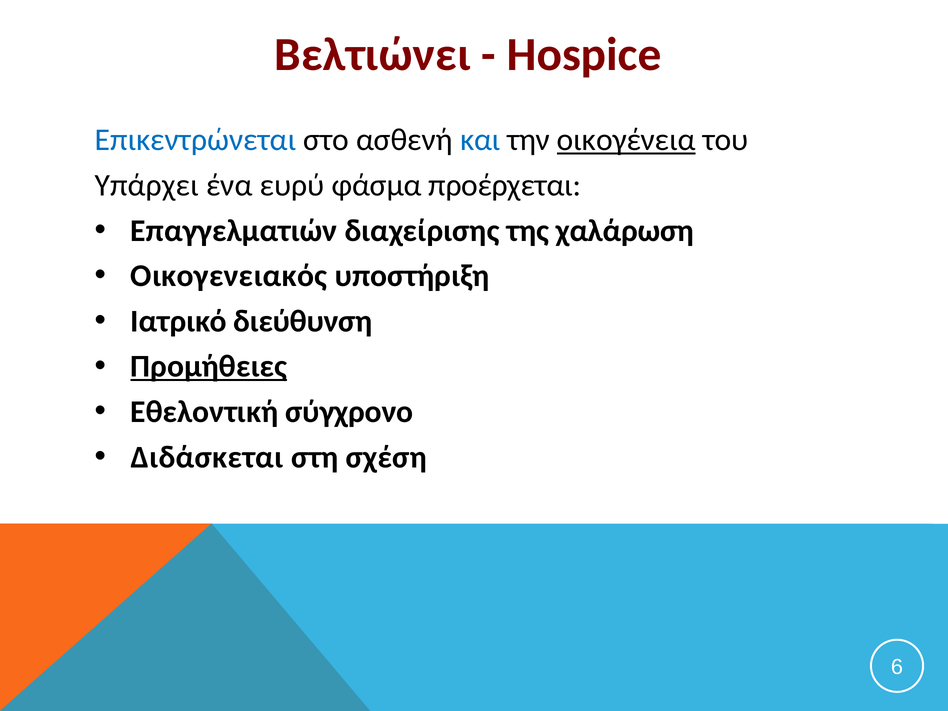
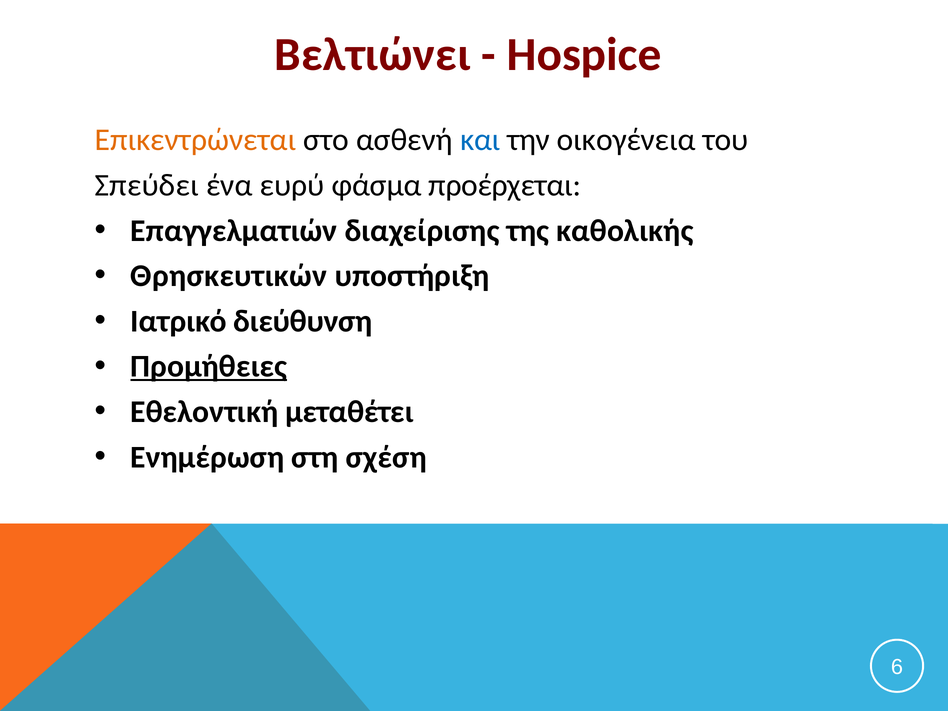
Επικεντρώνεται colour: blue -> orange (196, 140)
οικογένεια underline: present -> none (626, 140)
Υπάρχει: Υπάρχει -> Σπεύδει (147, 185)
χαλάρωση: χαλάρωση -> καθολικής (625, 231)
Οικογενειακός: Οικογενειακός -> Θρησκευτικών (229, 276)
σύγχρονο: σύγχρονο -> μεταθέτει (349, 412)
Διδάσκεται: Διδάσκεται -> Ενημέρωση (207, 457)
